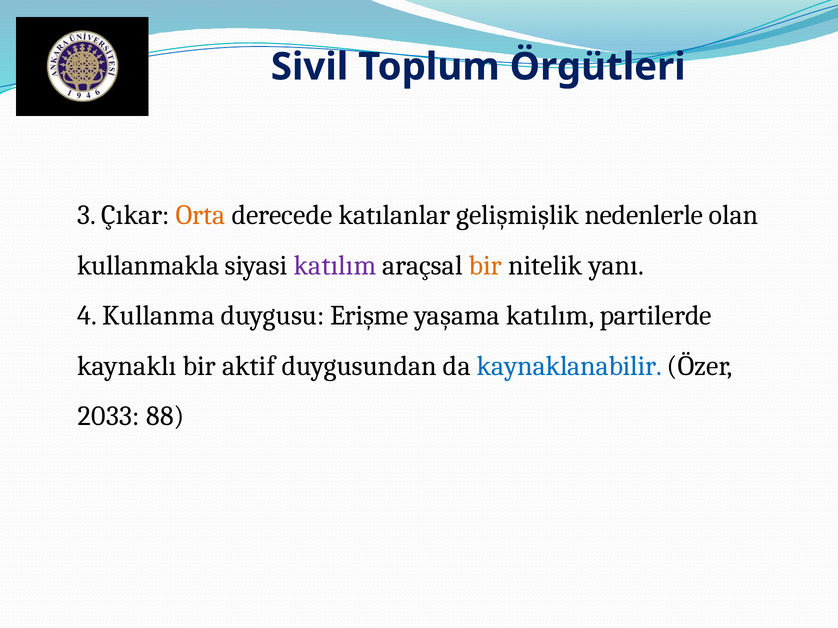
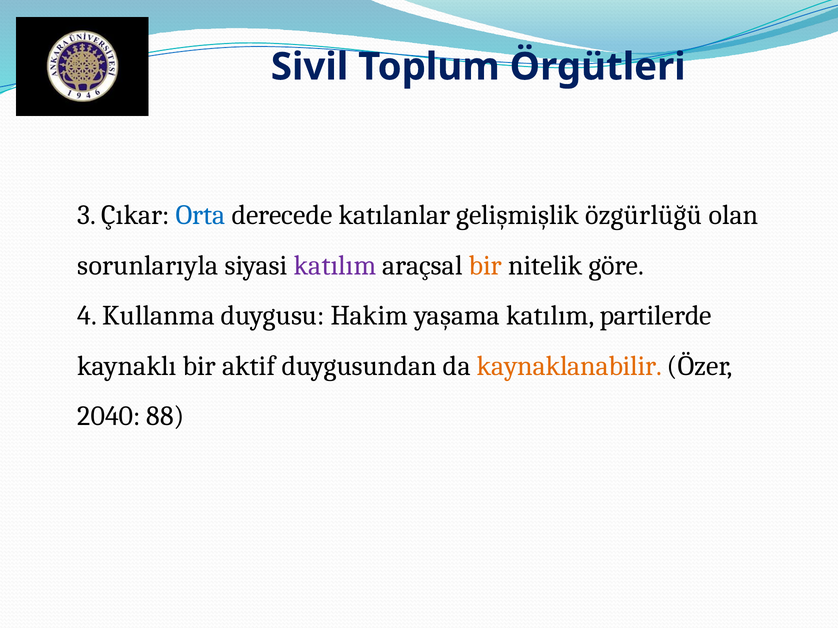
Orta colour: orange -> blue (201, 215)
nedenlerle: nedenlerle -> özgürlüğü (644, 215)
kullanmakla: kullanmakla -> sorunlarıyla (148, 266)
yanı: yanı -> göre (616, 266)
Erişme: Erişme -> Hakim (369, 316)
kaynaklanabilir colour: blue -> orange (569, 366)
2033: 2033 -> 2040 (109, 416)
